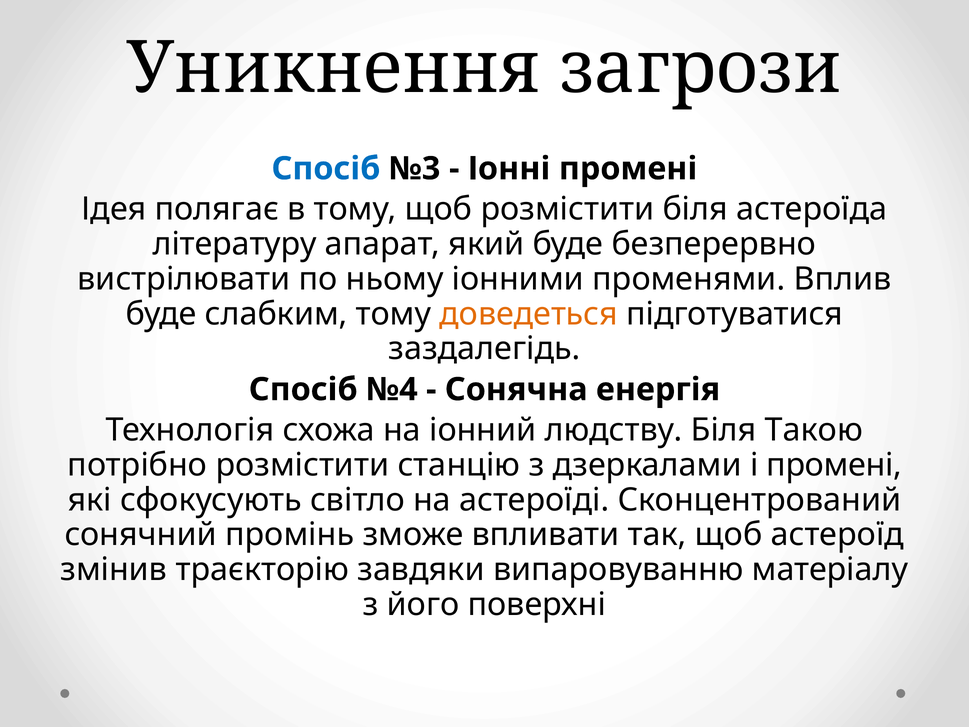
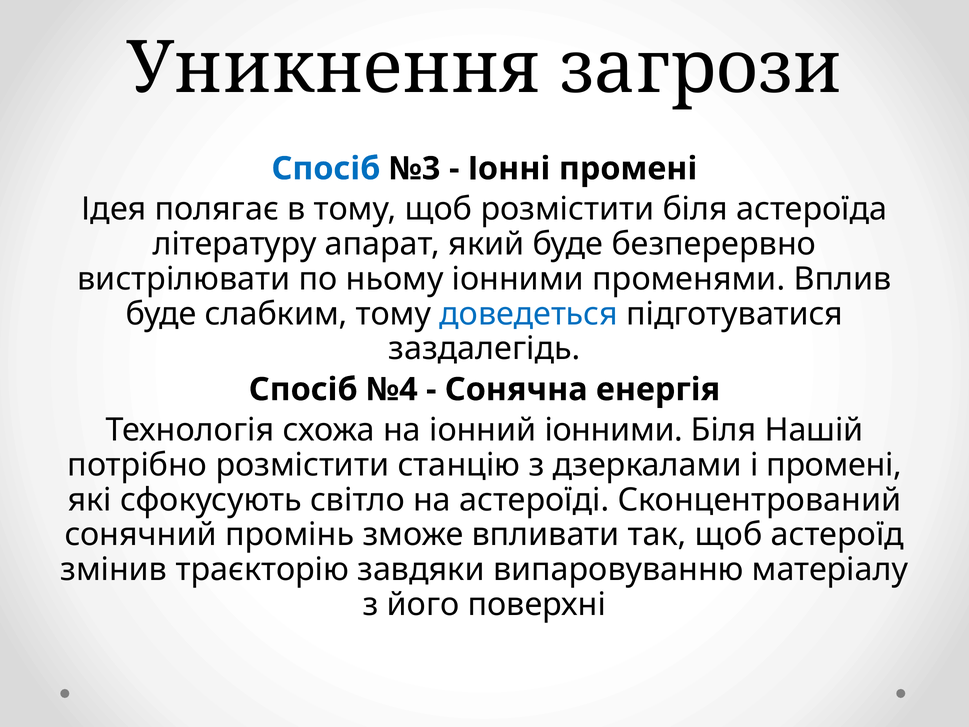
доведеться colour: orange -> blue (529, 314)
іонний людству: людству -> іонними (614, 430)
Такою: Такою -> Нашій (814, 430)
